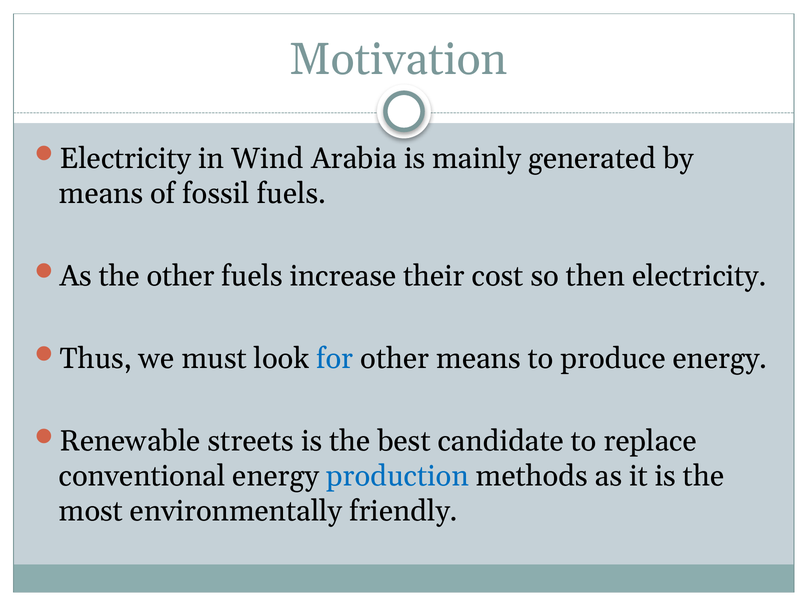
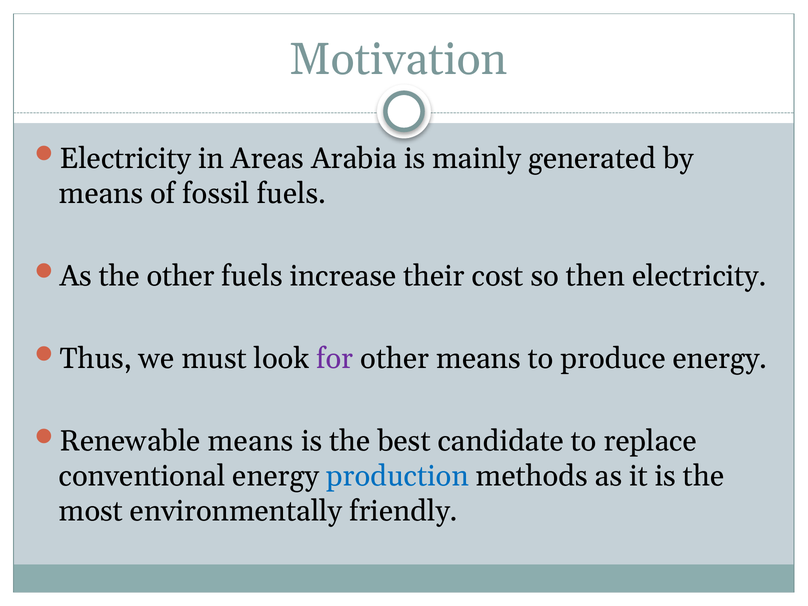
Wind: Wind -> Areas (267, 158)
for colour: blue -> purple (335, 359)
Renewable streets: streets -> means (251, 441)
